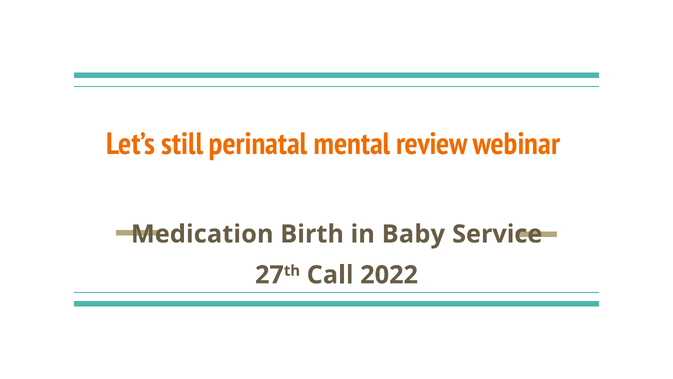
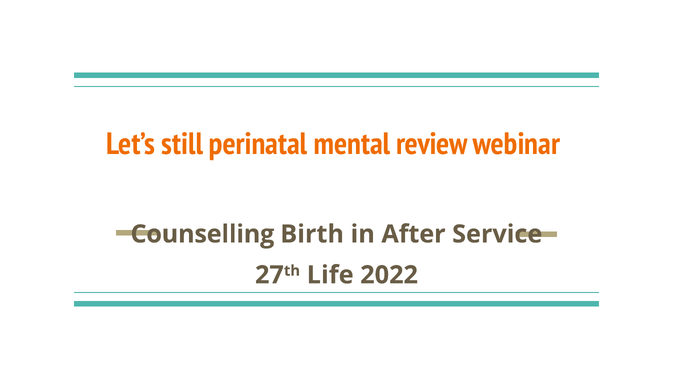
Medication: Medication -> Counselling (202, 234)
Baby: Baby -> After (413, 234)
Call: Call -> Life (330, 275)
